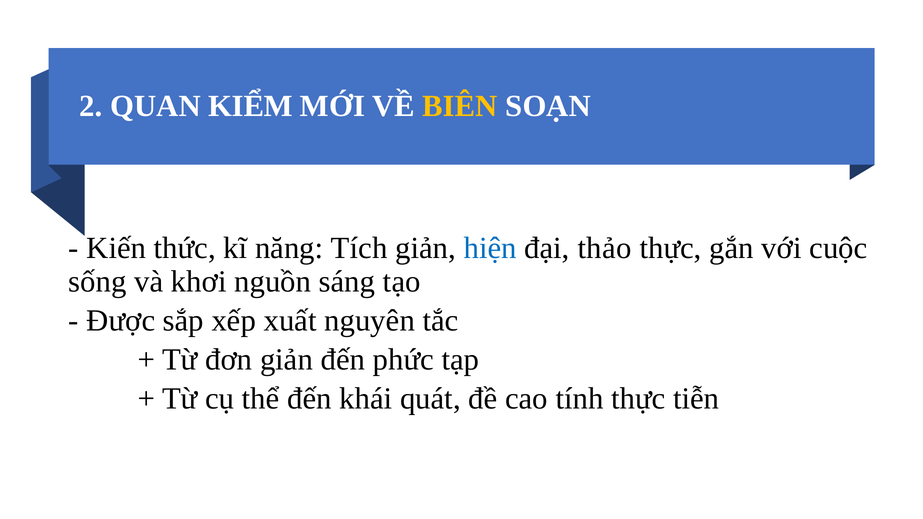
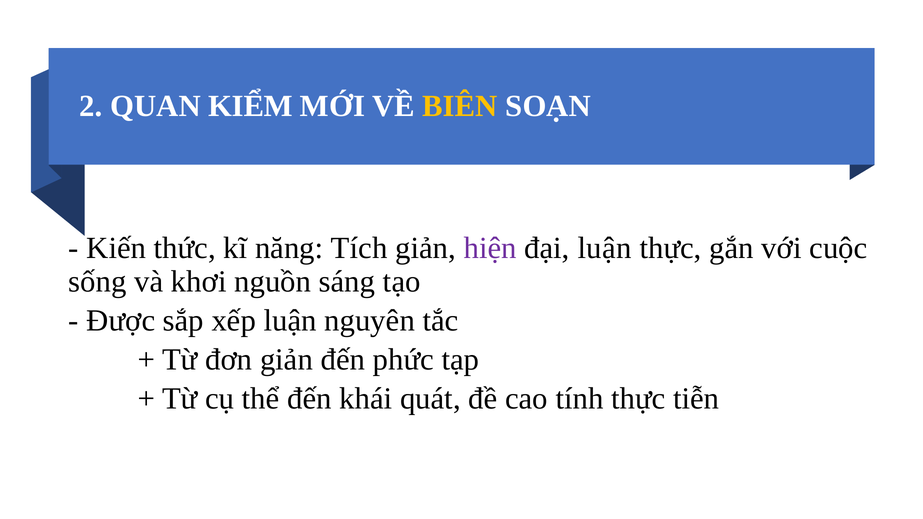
hiện colour: blue -> purple (490, 248)
đại thảo: thảo -> luận (605, 248)
xếp xuất: xuất -> luận (290, 320)
